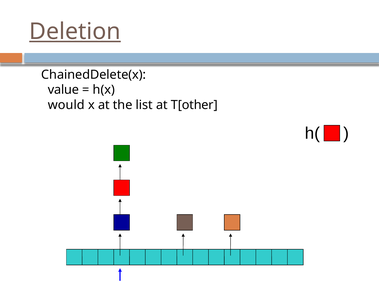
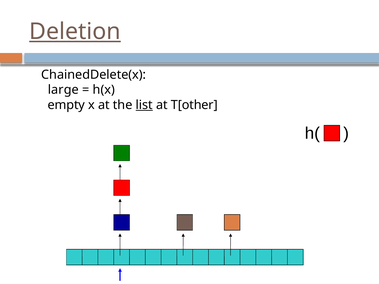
value: value -> large (63, 90)
would: would -> empty (66, 105)
list underline: none -> present (144, 105)
